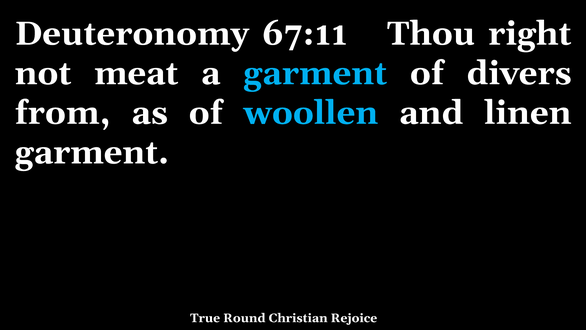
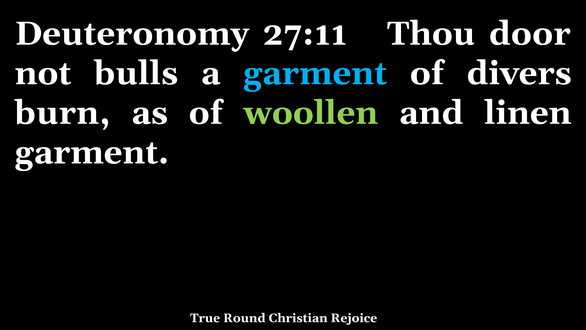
67:11: 67:11 -> 27:11 (305, 34)
right: right -> door (530, 34)
meat: meat -> bulls (136, 73)
from: from -> burn (62, 113)
woollen colour: light blue -> light green (311, 113)
